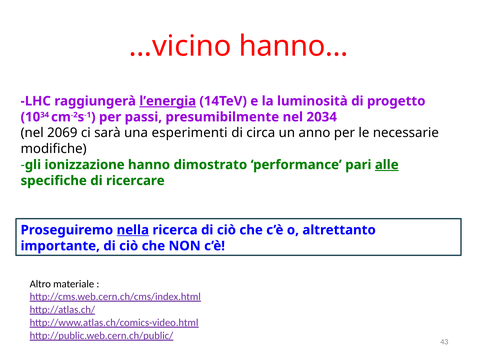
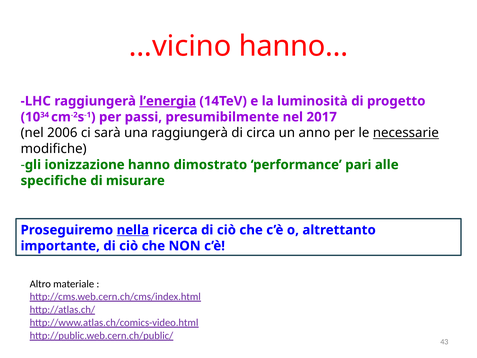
2034: 2034 -> 2017 (322, 117)
2069: 2069 -> 2006 (62, 133)
una esperimenti: esperimenti -> raggiungerà (190, 133)
necessarie underline: none -> present (406, 133)
alle underline: present -> none (387, 165)
ricercare: ricercare -> misurare (135, 181)
